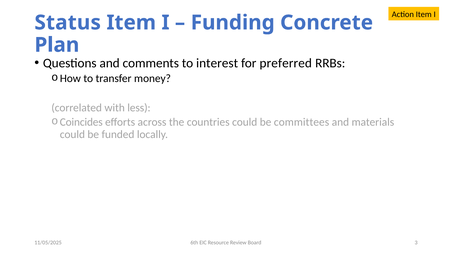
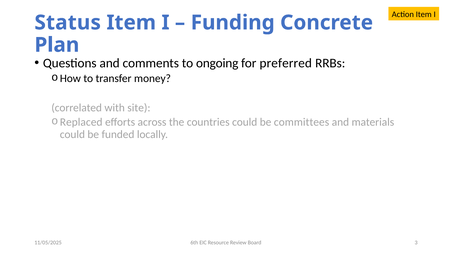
interest: interest -> ongoing (217, 63)
less: less -> site (139, 108)
Coincides: Coincides -> Replaced (81, 122)
